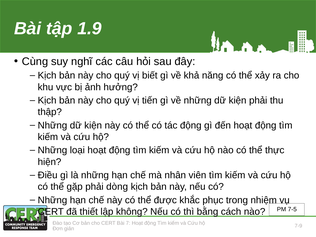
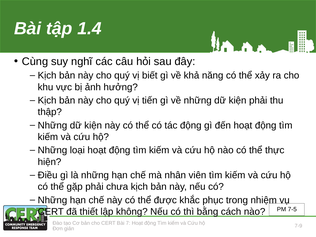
1.9: 1.9 -> 1.4 (90, 29)
dòng: dòng -> chưa (117, 187)
